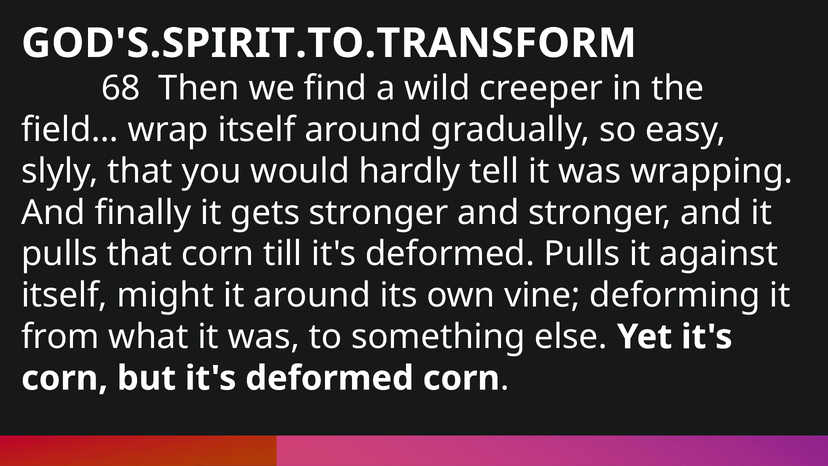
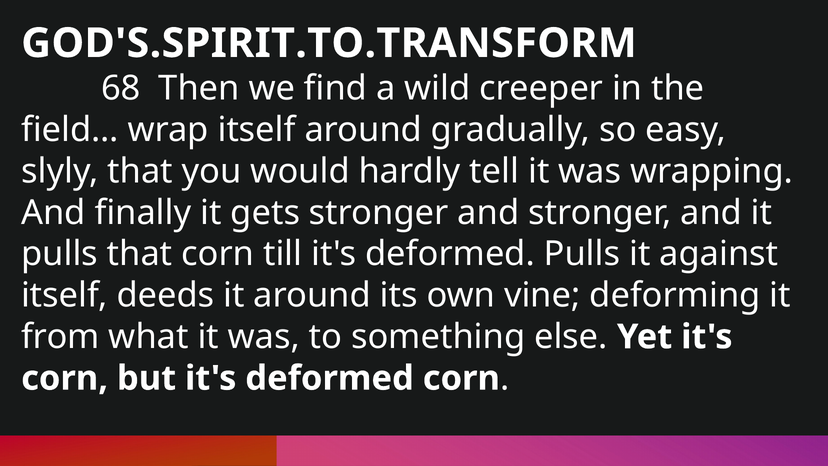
might: might -> deeds (165, 295)
